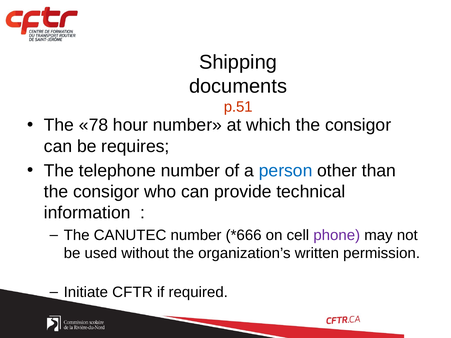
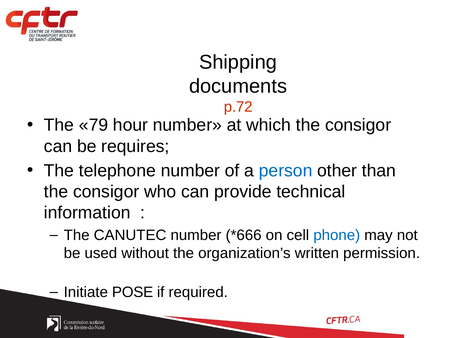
p.51: p.51 -> p.72 (238, 107)
78: 78 -> 79 (94, 125)
phone colour: purple -> blue (337, 235)
CFTR: CFTR -> POSE (133, 293)
